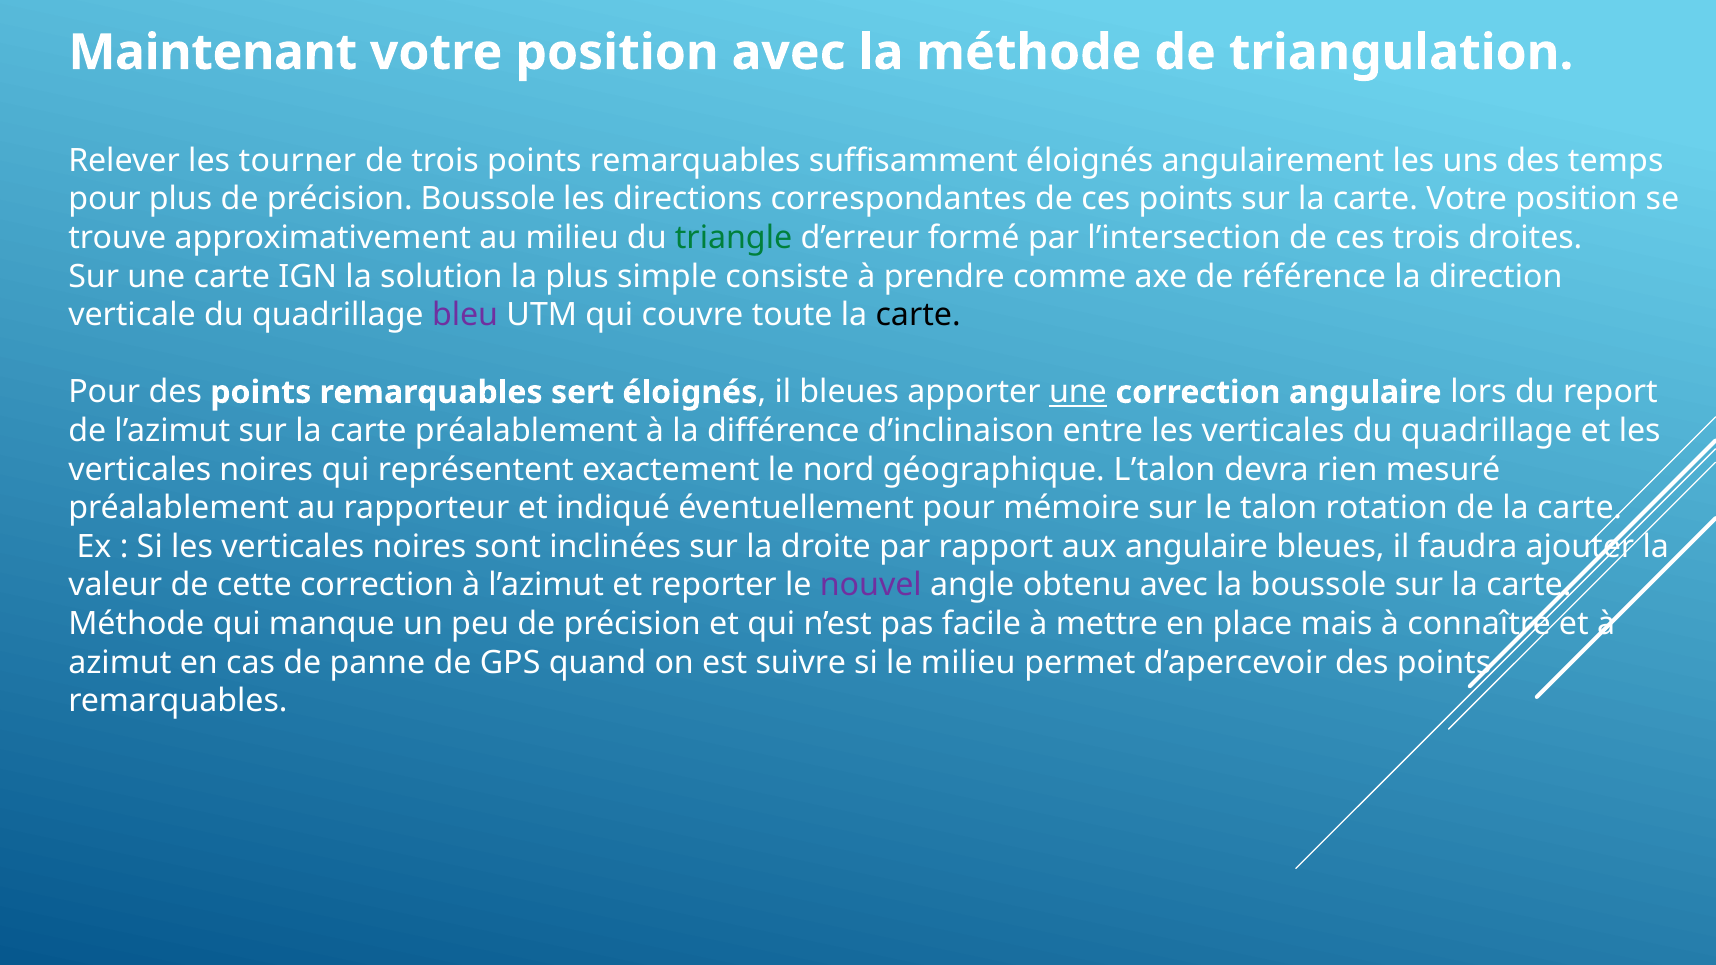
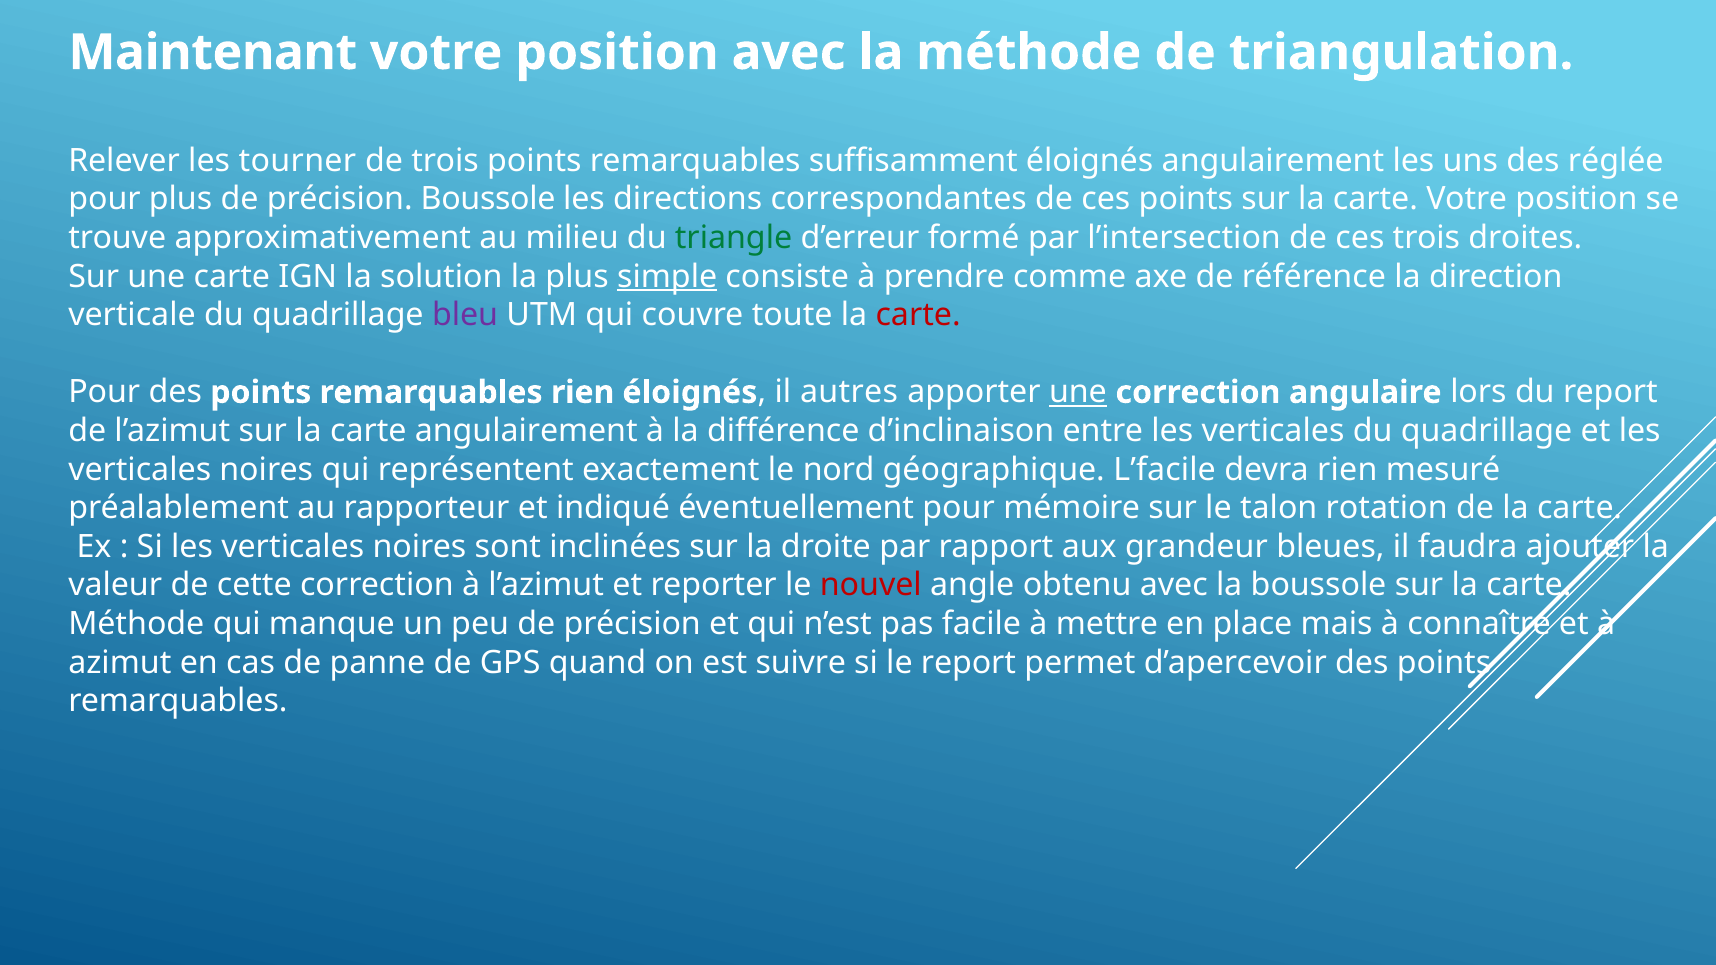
temps: temps -> réglée (1616, 161)
simple underline: none -> present (667, 277)
carte colour: black -> red (918, 315)
remarquables sert: sert -> rien (583, 392)
il bleues: bleues -> autres (849, 392)
carte préalablement: préalablement -> angulairement (526, 431)
L’talon: L’talon -> L’facile (1165, 470)
aux angulaire: angulaire -> grandeur (1196, 547)
nouvel colour: purple -> red (871, 586)
le milieu: milieu -> report (969, 663)
